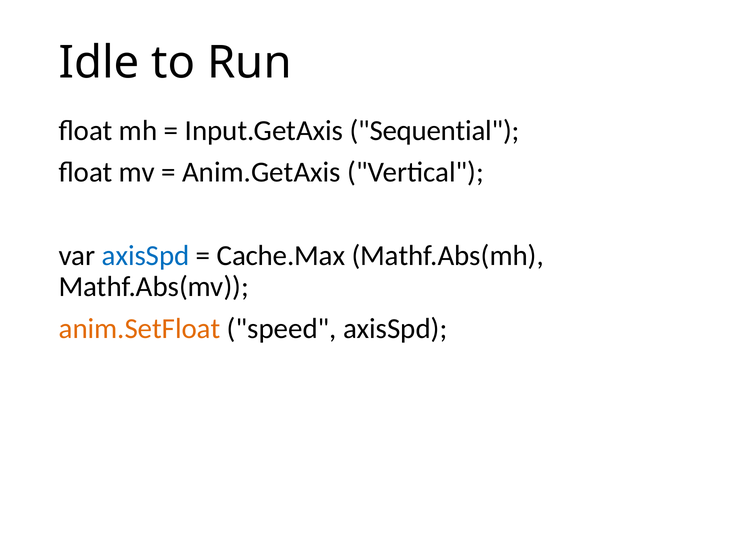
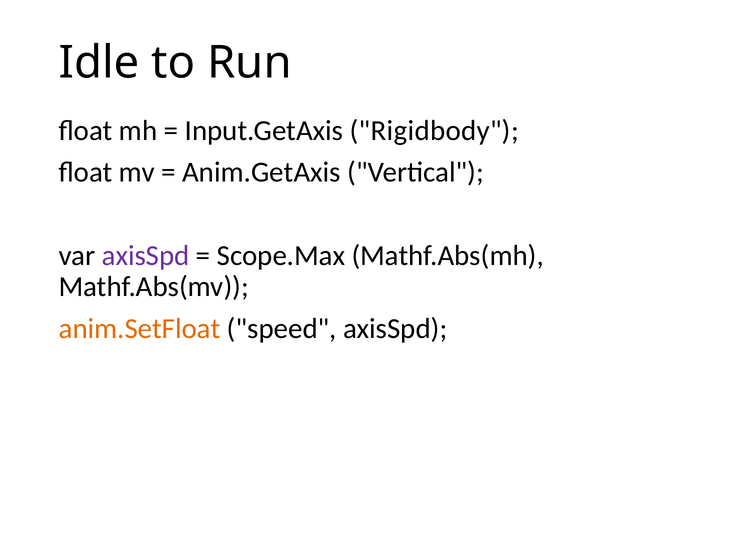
Sequential: Sequential -> Rigidbody (434, 130)
axisSpd colour: blue -> purple (146, 255)
Cache.Max: Cache.Max -> Scope.Max (281, 255)
